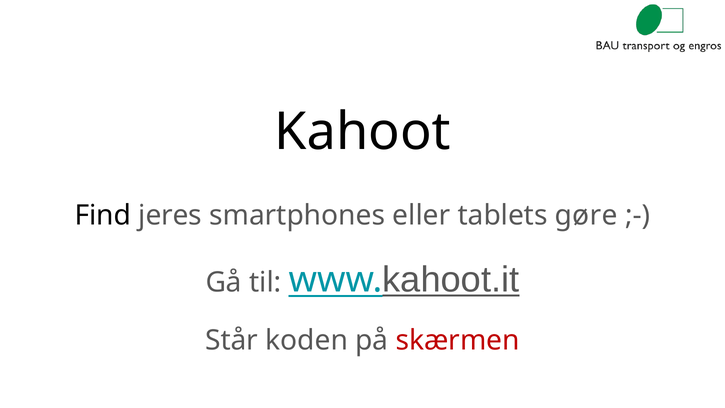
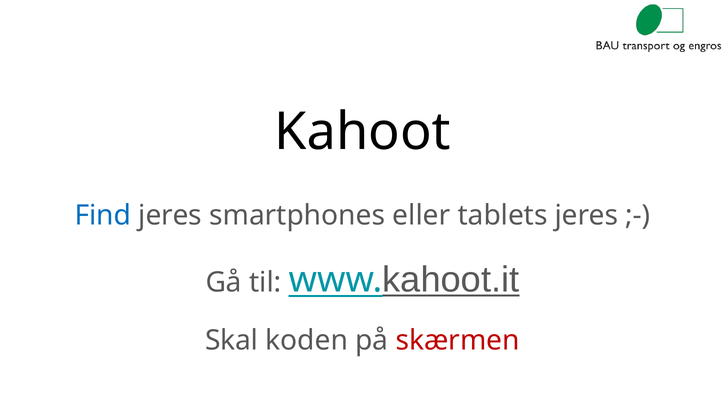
Find colour: black -> blue (103, 216)
tablets gøre: gøre -> jeres (586, 216)
Står: Står -> Skal (232, 340)
